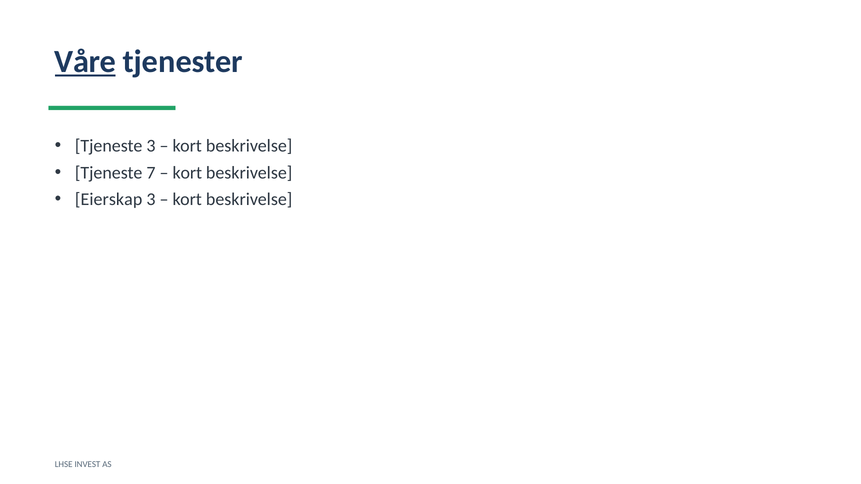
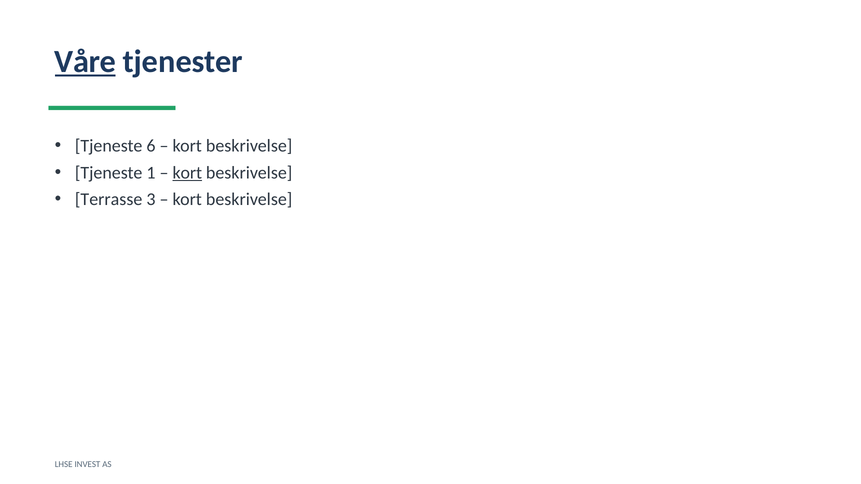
Tjeneste 3: 3 -> 6 (151, 146)
7: 7 -> 1 (151, 173)
kort underline: none -> present (187, 173)
Eierskap: Eierskap -> Terrasse (109, 200)
